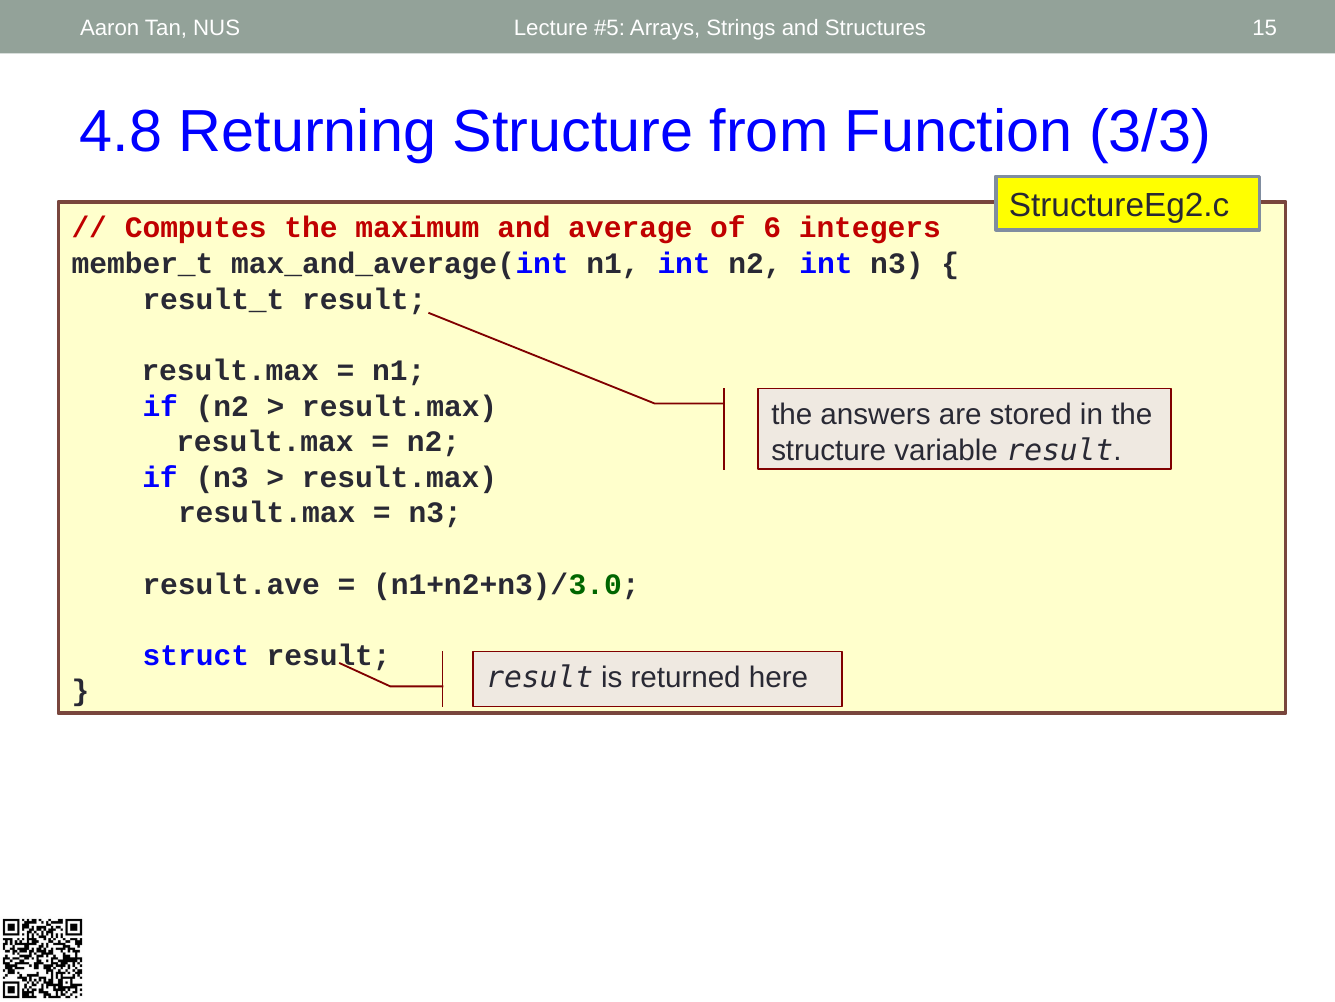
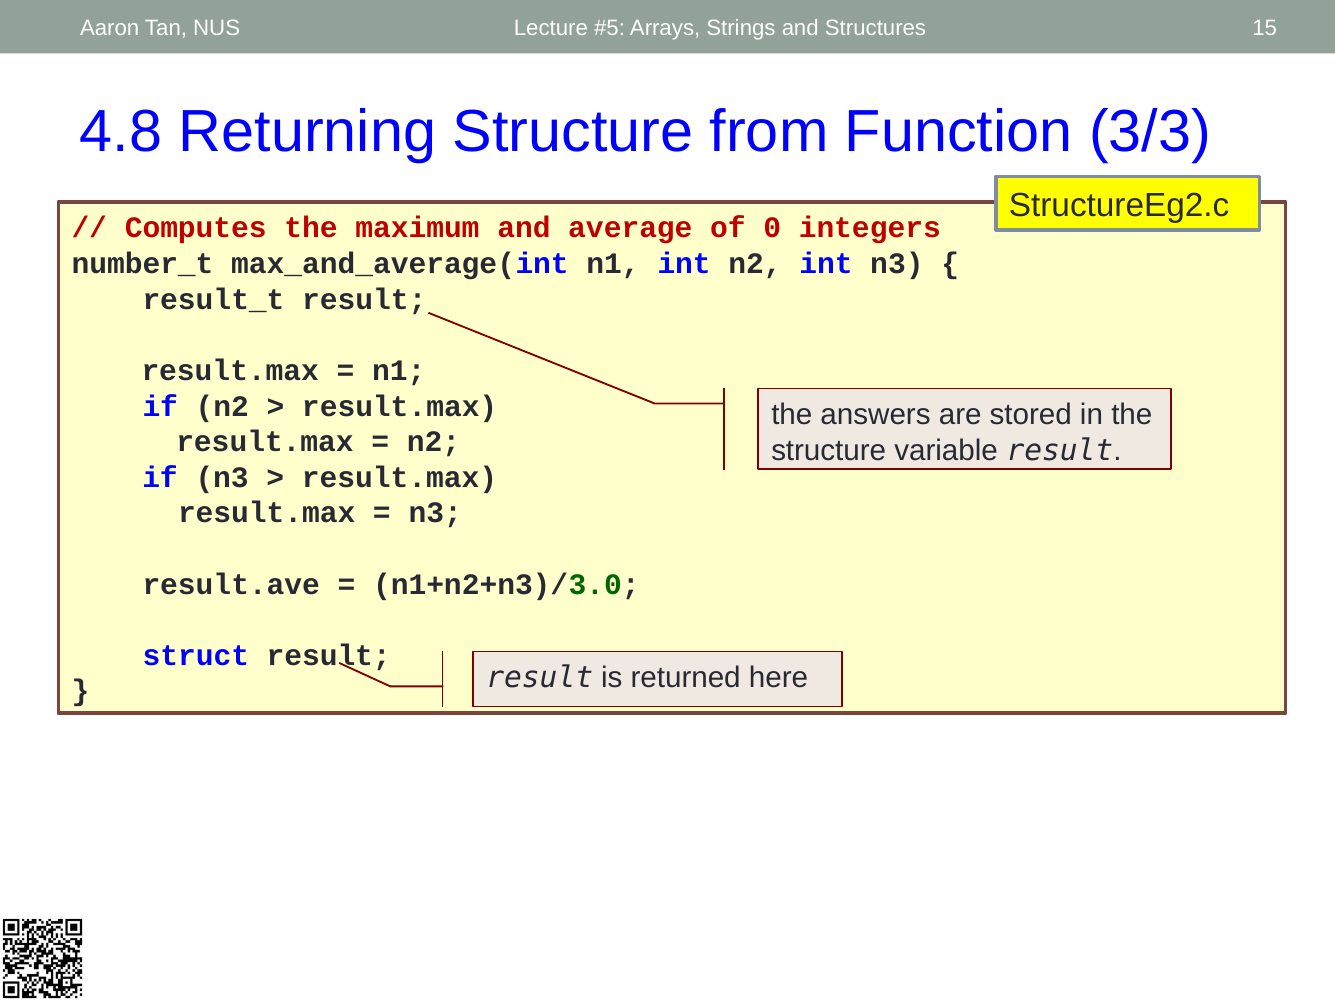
6: 6 -> 0 (772, 228)
member_t: member_t -> number_t (143, 264)
